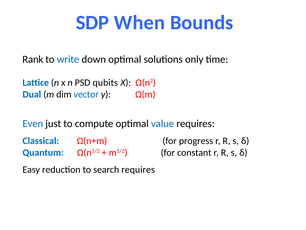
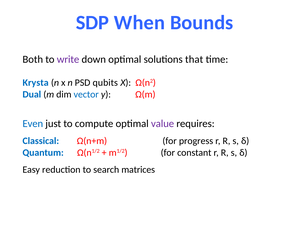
Rank: Rank -> Both (33, 59)
write colour: blue -> purple (68, 59)
only: only -> that (194, 59)
Lattice: Lattice -> Krysta (36, 83)
value colour: blue -> purple (163, 123)
search requires: requires -> matrices (138, 169)
